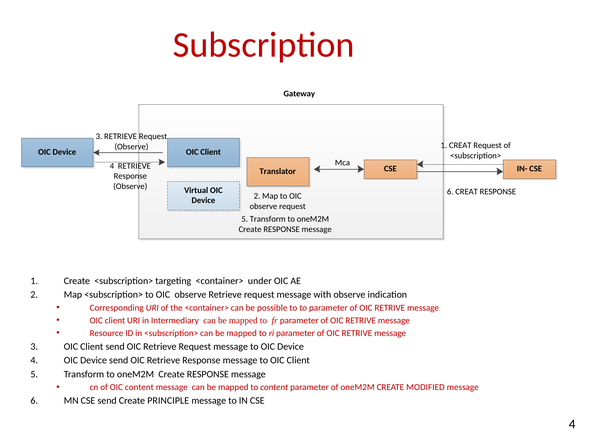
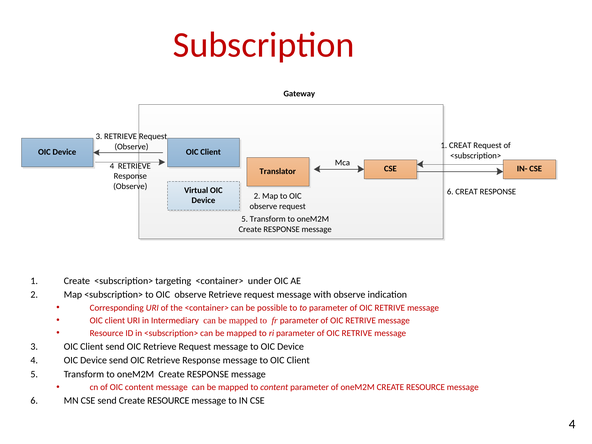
oneM2M CREATE MODIFIED: MODIFIED -> RESOURCE (426, 387)
send Create PRINCIPLE: PRINCIPLE -> RESOURCE (168, 401)
